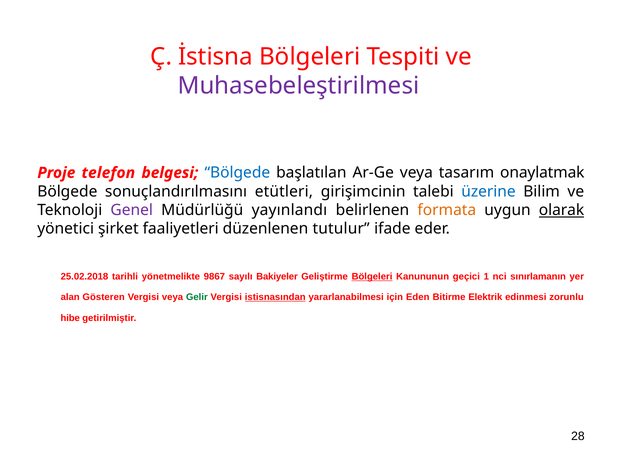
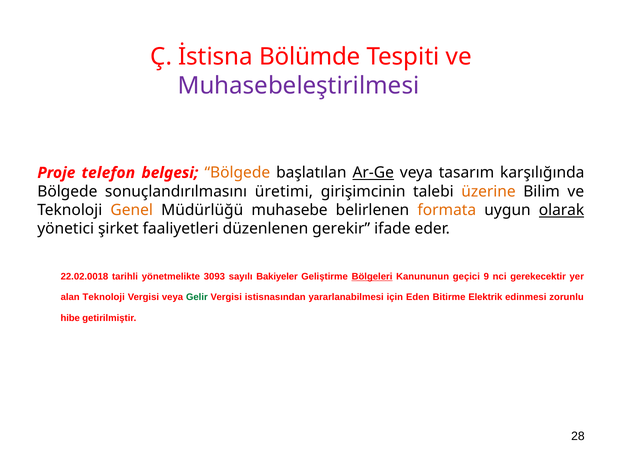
İstisna Bölgeleri: Bölgeleri -> Bölümde (310, 57)
Bölgede colour: blue -> orange (237, 173)
Ar-Ge underline: none -> present (373, 173)
onaylatmak: onaylatmak -> karşılığında (542, 173)
etütleri: etütleri -> üretimi (284, 191)
üzerine colour: blue -> orange (489, 191)
Genel colour: purple -> orange (132, 210)
yayınlandı: yayınlandı -> muhasebe (290, 210)
tutulur: tutulur -> gerekir (341, 229)
25.02.2018: 25.02.2018 -> 22.02.0018 (84, 276)
9867: 9867 -> 3093 (214, 276)
1: 1 -> 9 (486, 276)
sınırlamanın: sınırlamanın -> gerekecektir (538, 276)
alan Gösteren: Gösteren -> Teknoloji (104, 297)
istisnasından underline: present -> none (275, 297)
